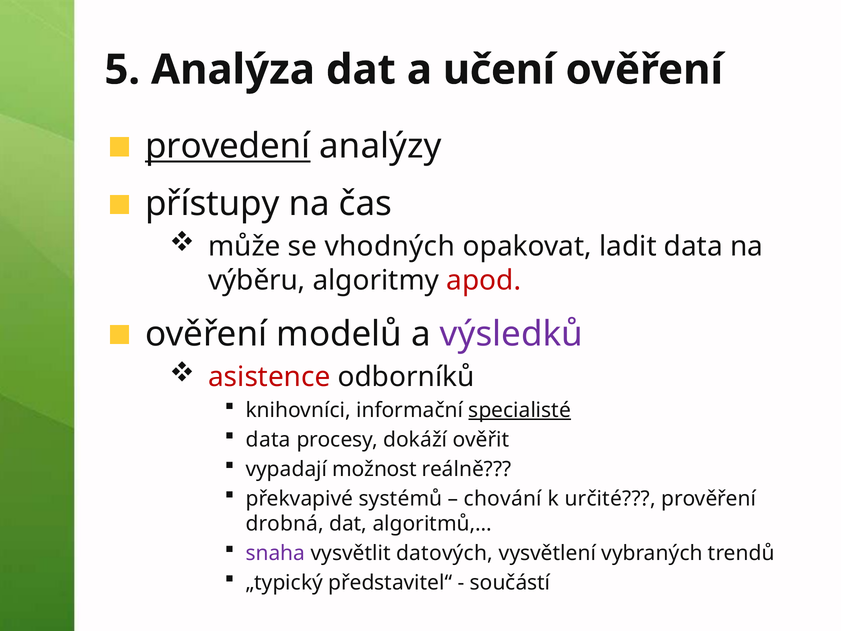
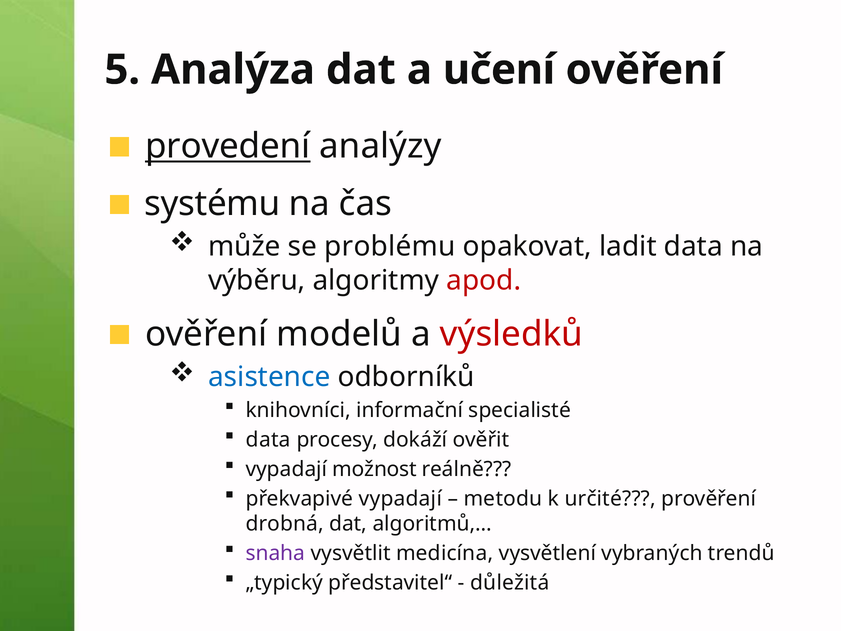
přístupy: přístupy -> systému (212, 204)
vhodných: vhodných -> problému (390, 247)
výsledků colour: purple -> red (511, 334)
asistence colour: red -> blue (269, 377)
specialisté underline: present -> none (520, 410)
překvapivé systémů: systémů -> vypadají (400, 498)
chování: chování -> metodu (503, 498)
datových: datových -> medicína (445, 553)
součástí: součástí -> důležitá (510, 583)
